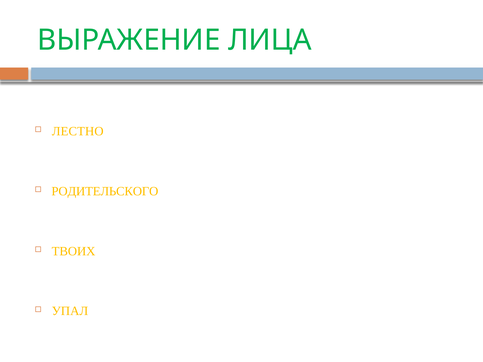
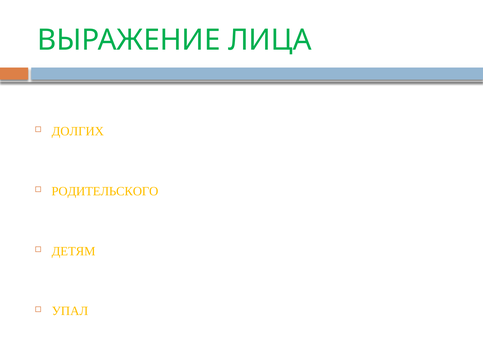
ЛЕСТНО: ЛЕСТНО -> ДОЛГИХ (78, 131)
ТВОИХ: ТВОИХ -> ДЕТЯМ (74, 251)
